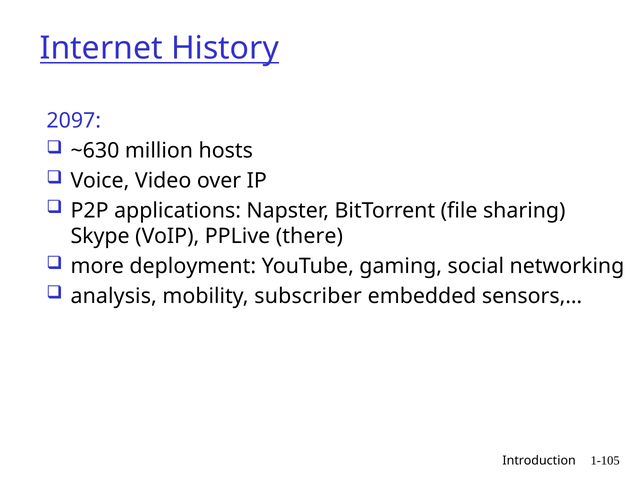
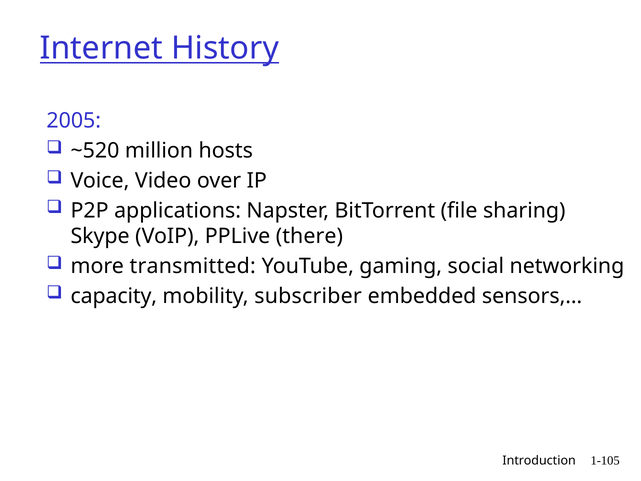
2097: 2097 -> 2005 (74, 121)
~630: ~630 -> ~520 (95, 151)
deployment: deployment -> transmitted (193, 266)
analysis: analysis -> capacity (114, 296)
